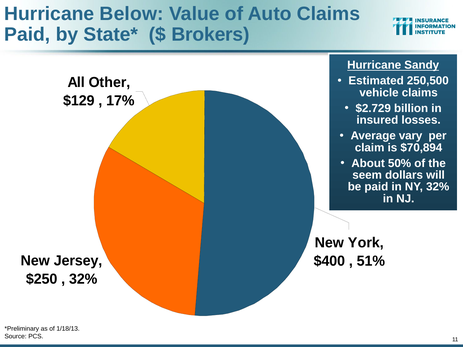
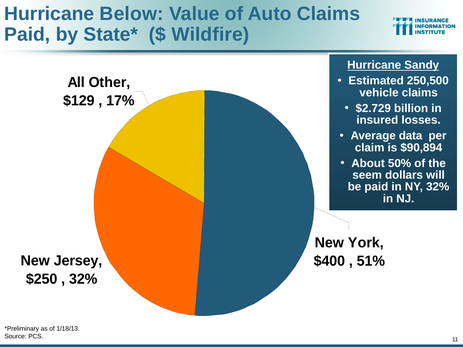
Brokers: Brokers -> Wildfire (210, 35)
vary: vary -> data (411, 136)
$70,894: $70,894 -> $90,894 (421, 148)
